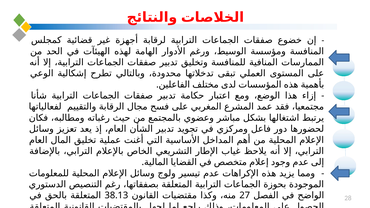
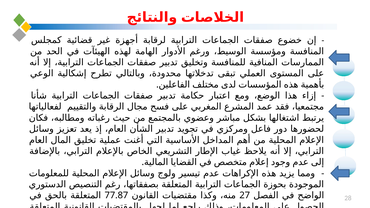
38.13: 38.13 -> 77.87 (116, 196)
